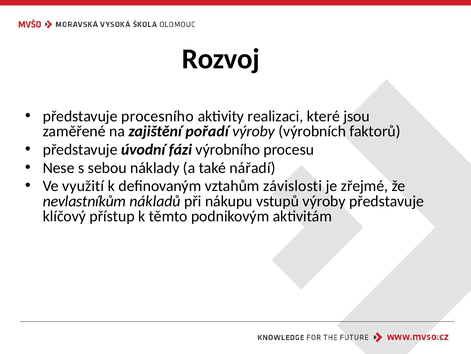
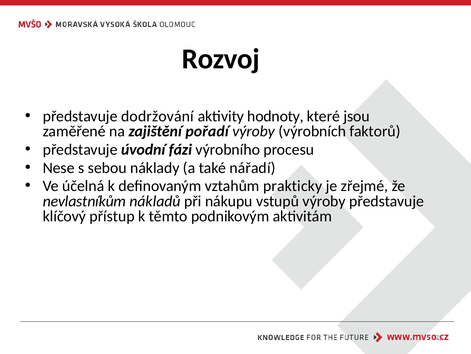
procesního: procesního -> dodržování (157, 116)
realizaci: realizaci -> hodnoty (276, 116)
využití: využití -> účelná (83, 186)
závislosti: závislosti -> prakticky (293, 186)
